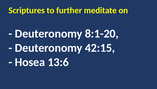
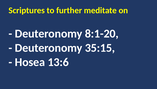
42:15: 42:15 -> 35:15 (100, 47)
